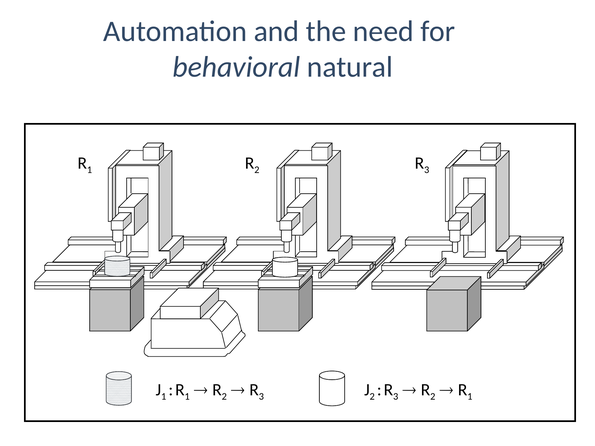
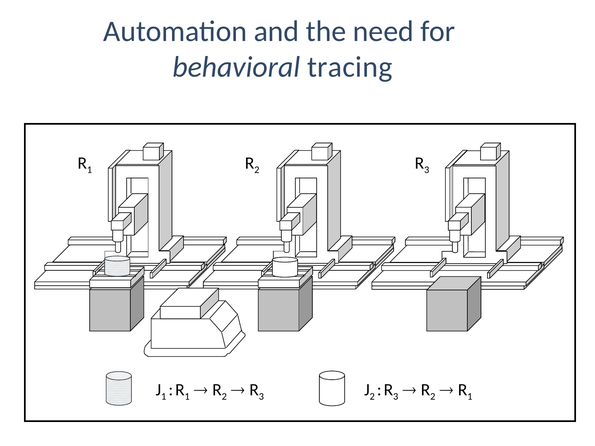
natural: natural -> tracing (350, 67)
